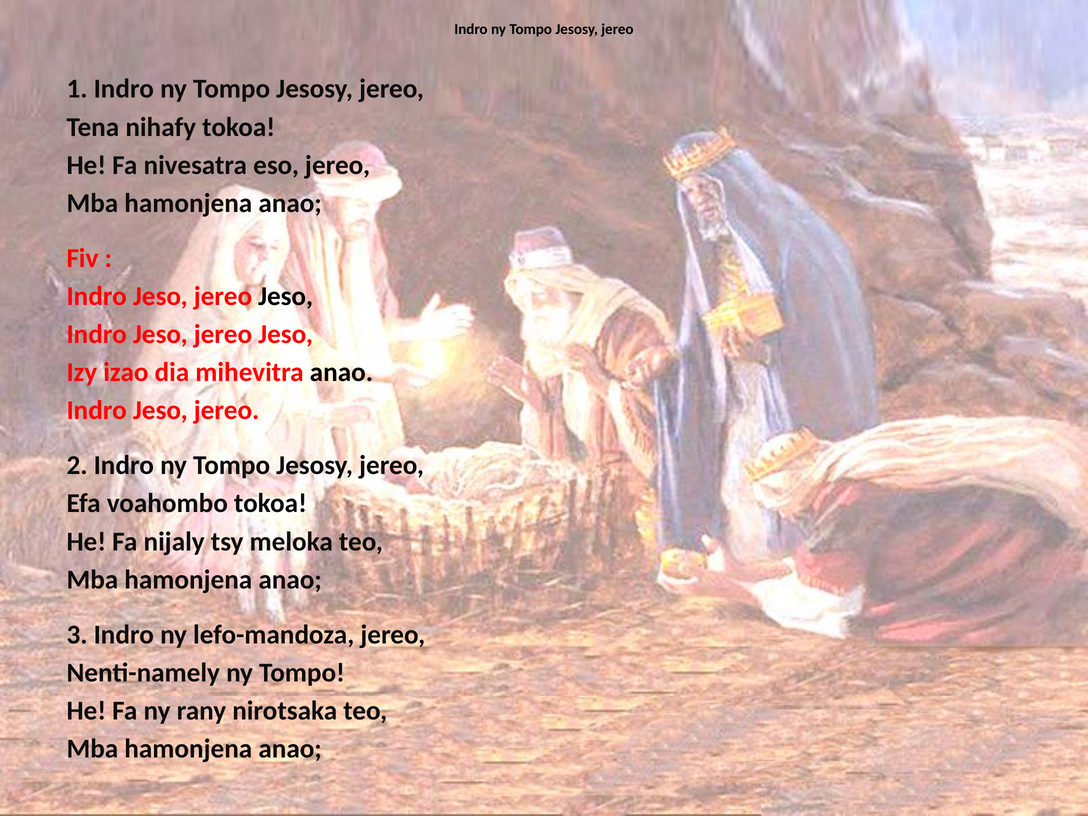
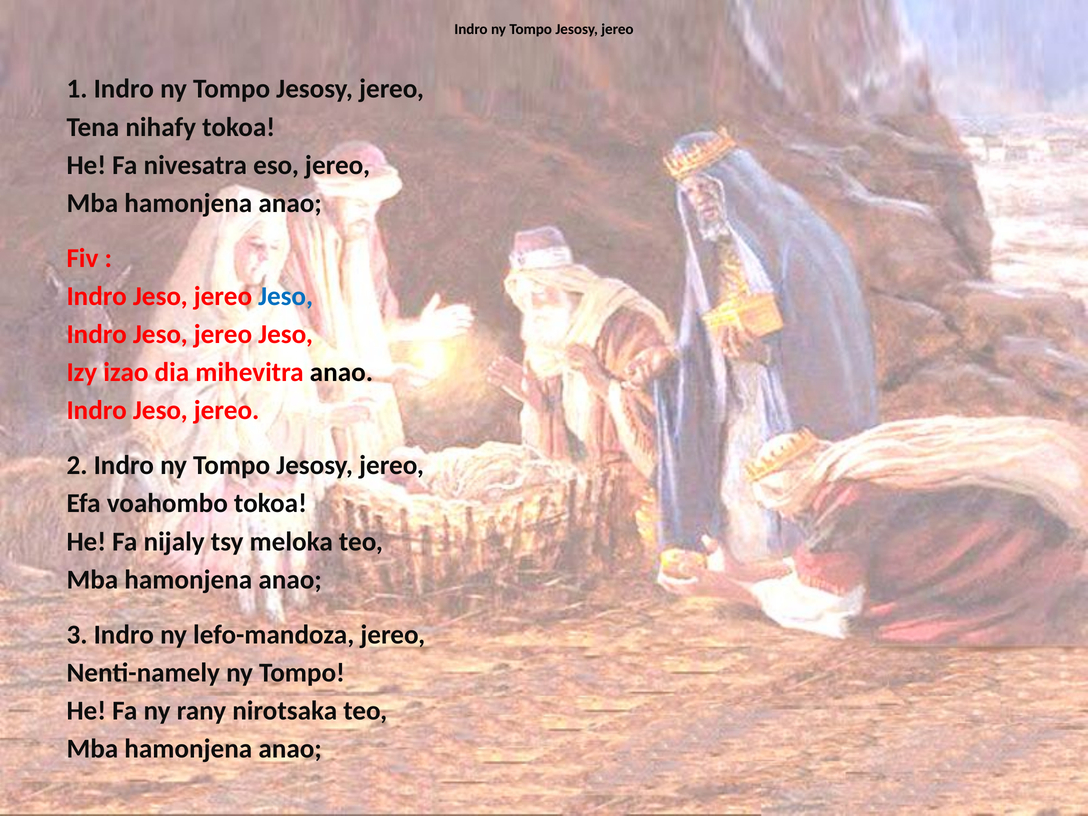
Jeso colour: black -> blue (286, 296)
